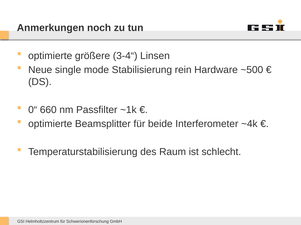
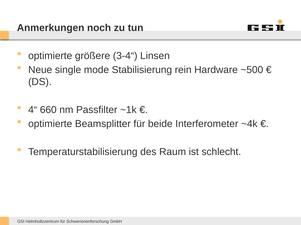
0“: 0“ -> 4“ (33, 110)
